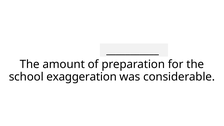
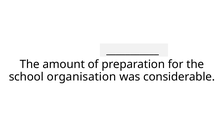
exaggeration: exaggeration -> organisation (81, 77)
